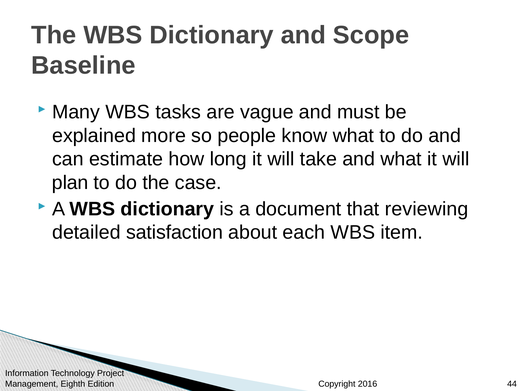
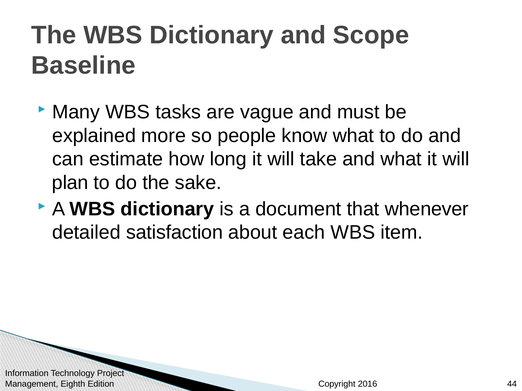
case: case -> sake (198, 183)
reviewing: reviewing -> whenever (427, 209)
